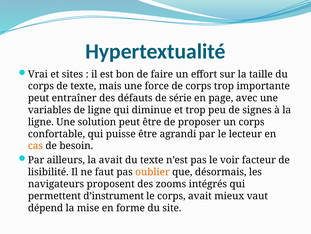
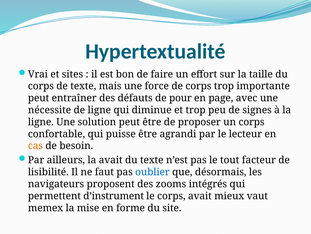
série: série -> pour (180, 98)
variables: variables -> nécessite (50, 110)
voir: voir -> tout (230, 160)
oublier colour: orange -> blue (152, 172)
dépend: dépend -> memex (45, 207)
